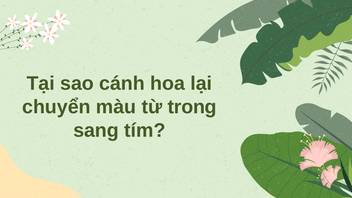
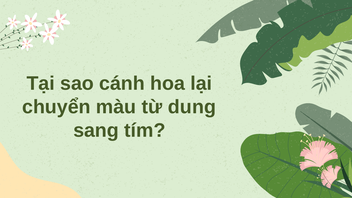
trong: trong -> dung (192, 107)
